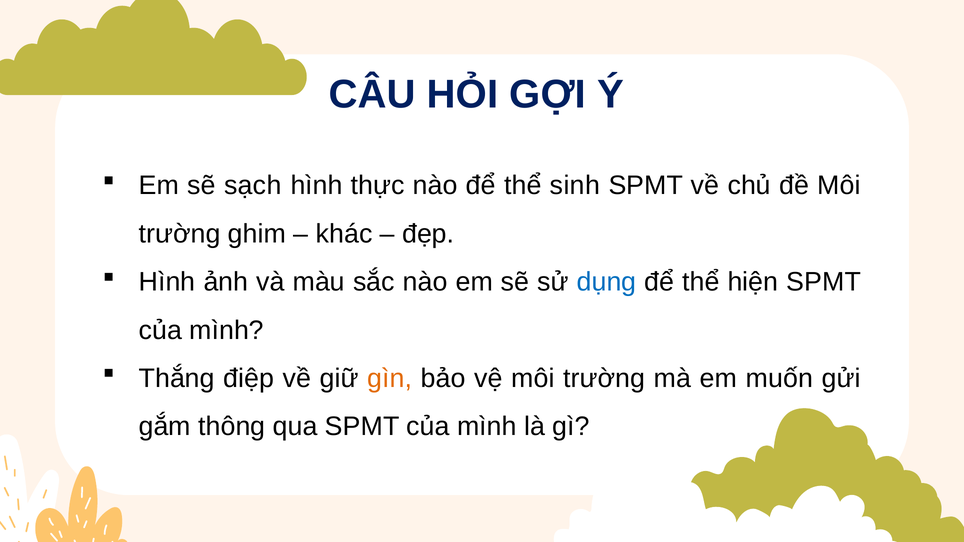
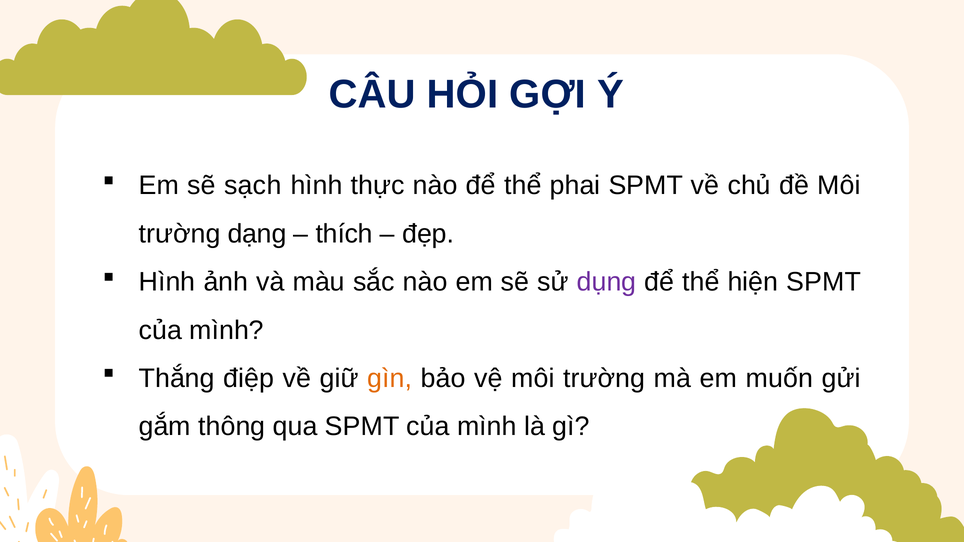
sinh: sinh -> phai (575, 186)
ghim: ghim -> dạng (257, 234)
khác: khác -> thích (344, 234)
dụng colour: blue -> purple (607, 282)
